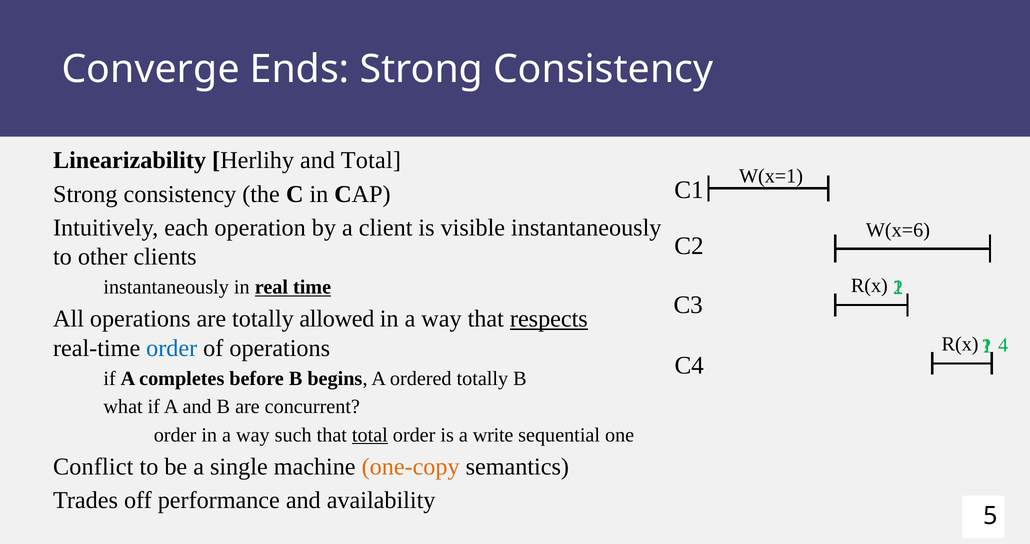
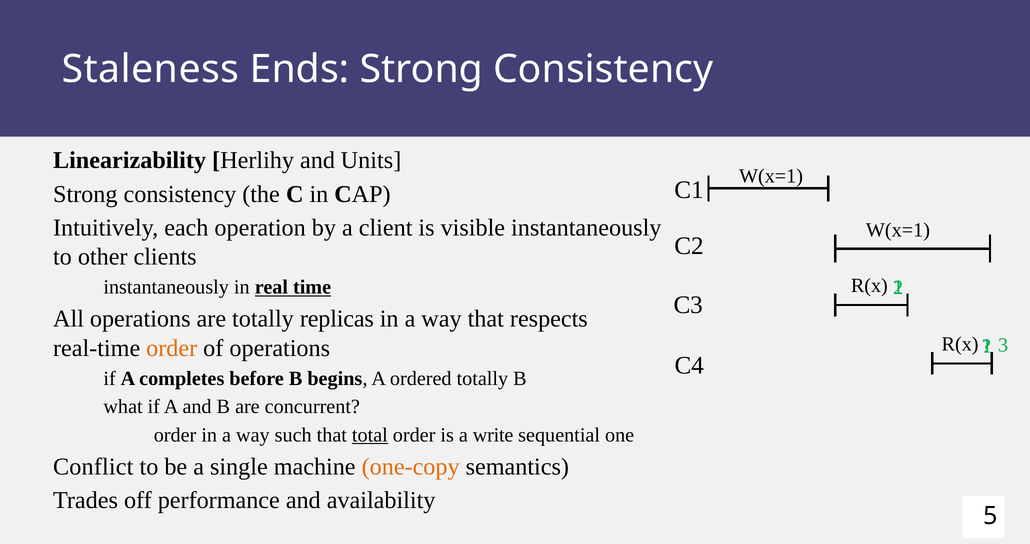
Converge: Converge -> Staleness (150, 69)
and Total: Total -> Units (371, 160)
W(x=6: W(x=6 -> W(x=1 (898, 230)
allowed: allowed -> replicas (337, 319)
respects underline: present -> none (549, 319)
order colour: blue -> orange (172, 348)
4: 4 -> 3 (1003, 345)
